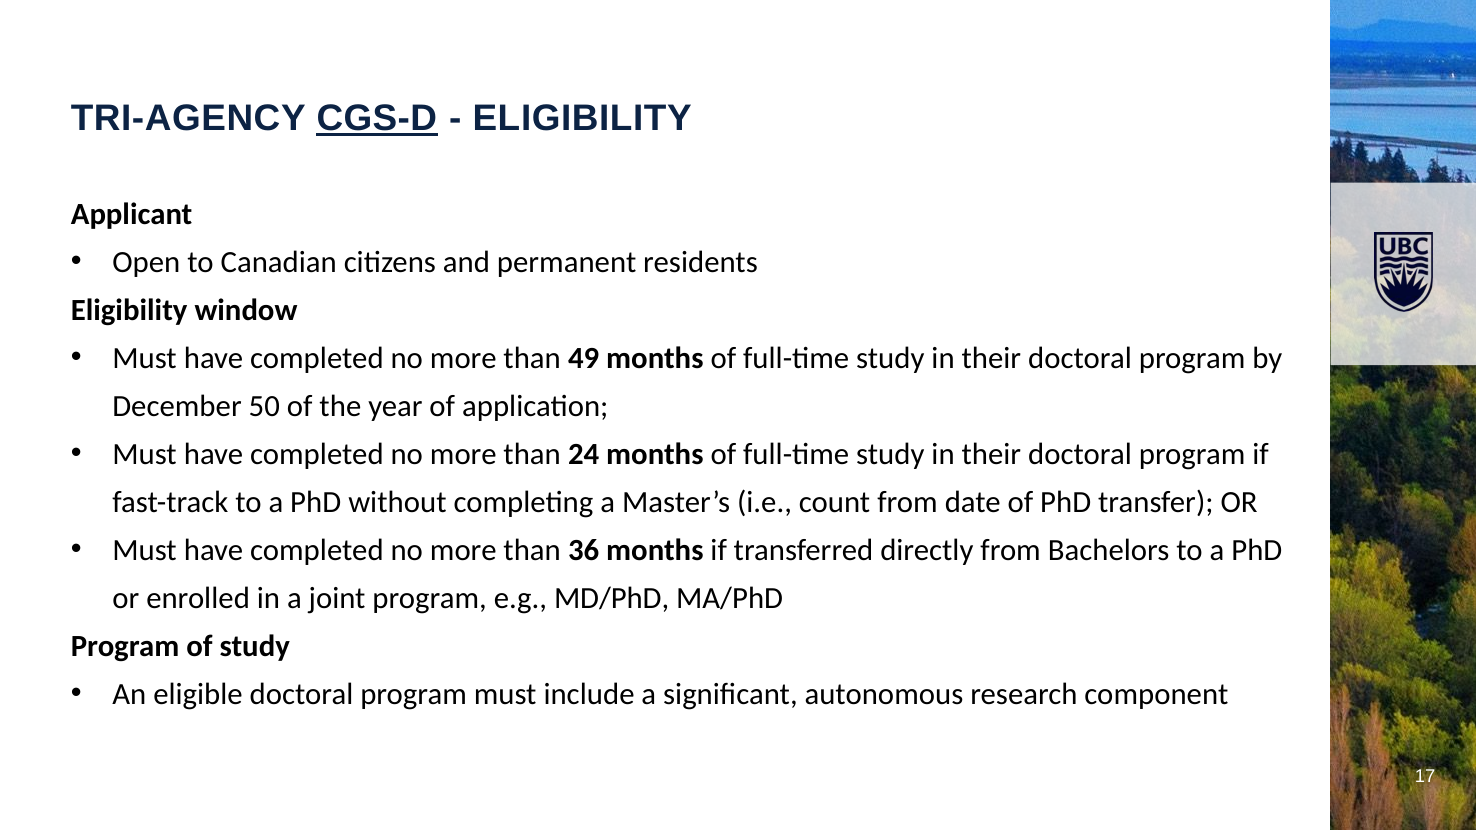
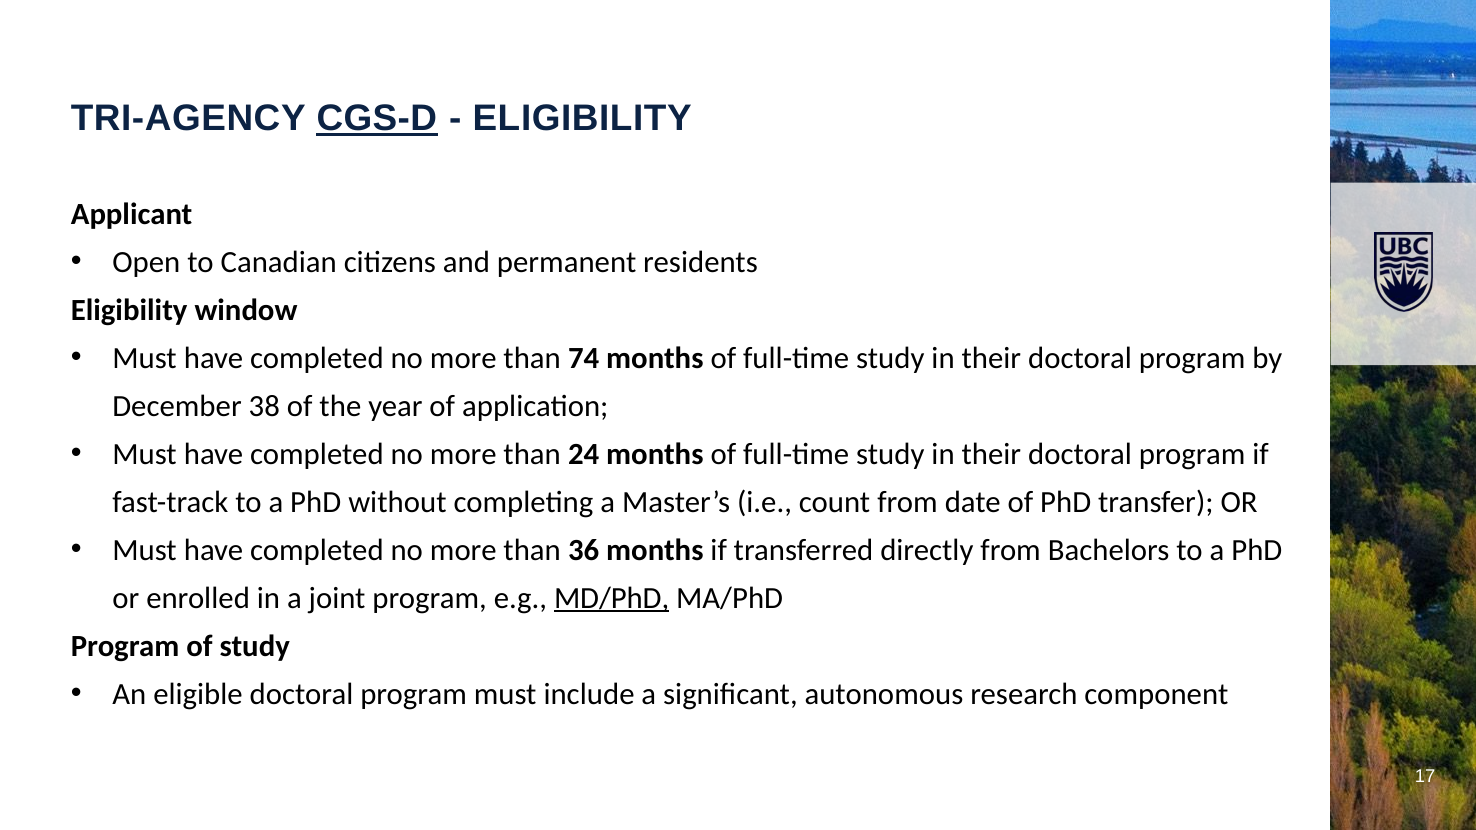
49: 49 -> 74 (584, 358)
50: 50 -> 38 (264, 406)
MD/PhD underline: none -> present (612, 598)
